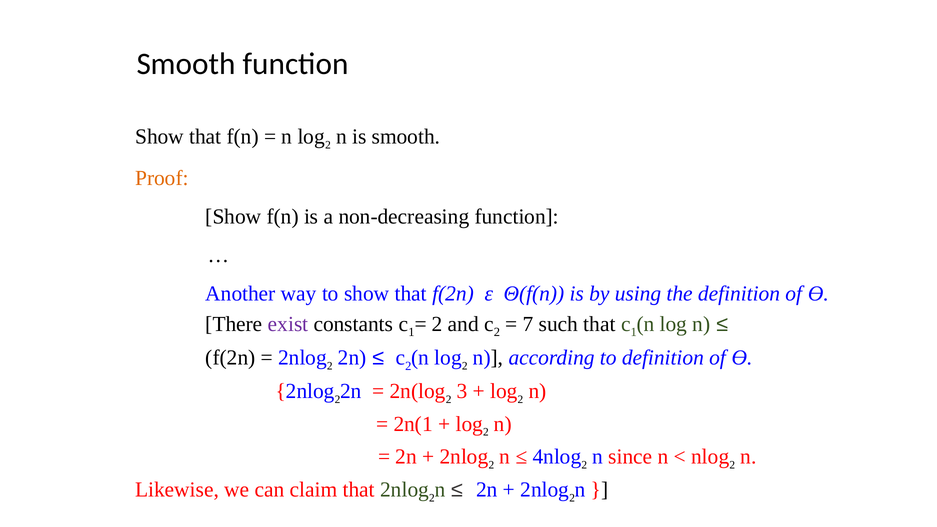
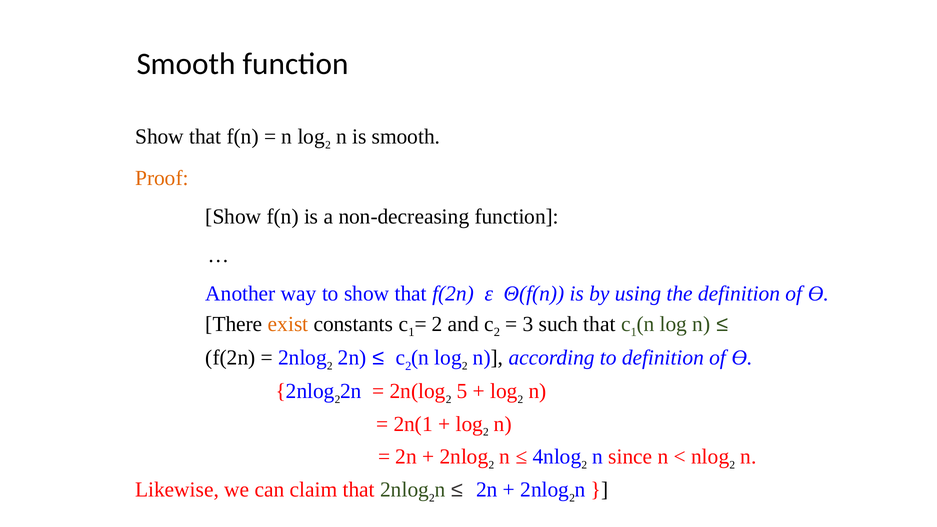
exist colour: purple -> orange (288, 324)
7: 7 -> 3 (528, 324)
3: 3 -> 5 (462, 391)
